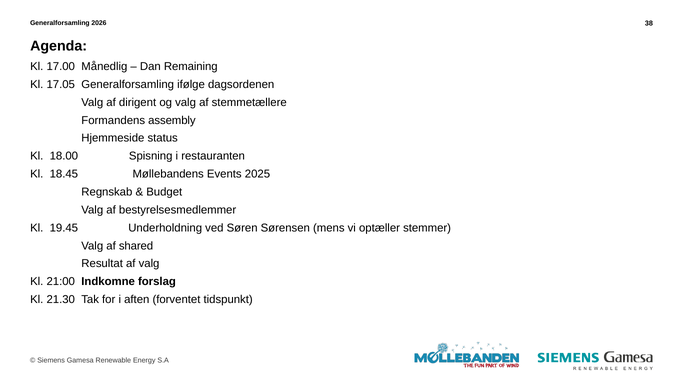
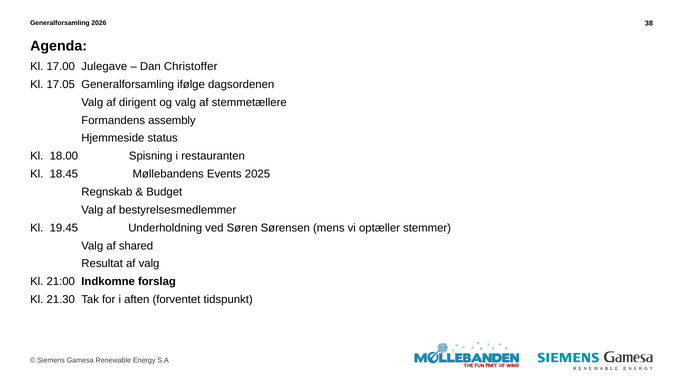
Månedlig: Månedlig -> Julegave (104, 67)
Remaining: Remaining -> Christoffer (191, 67)
